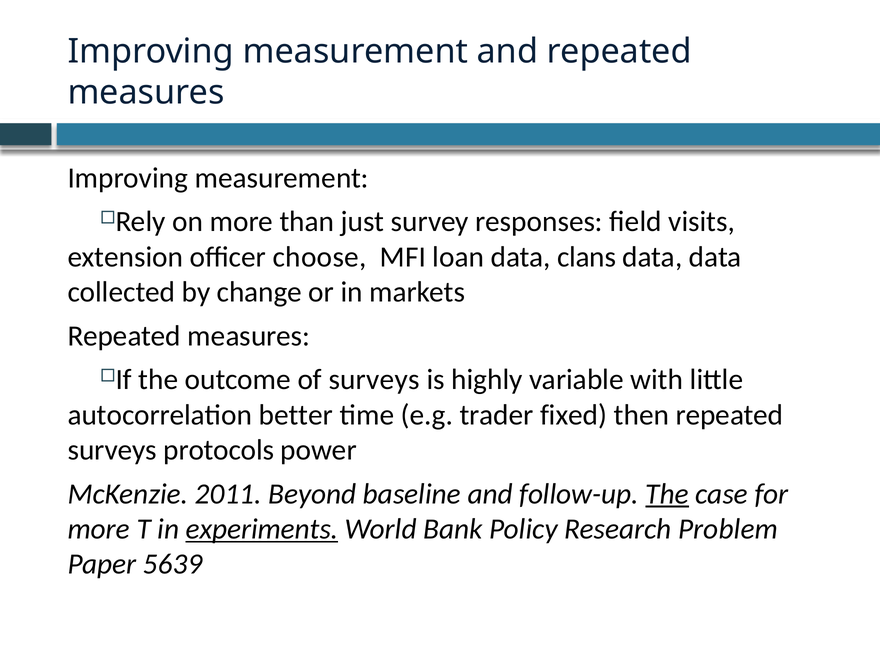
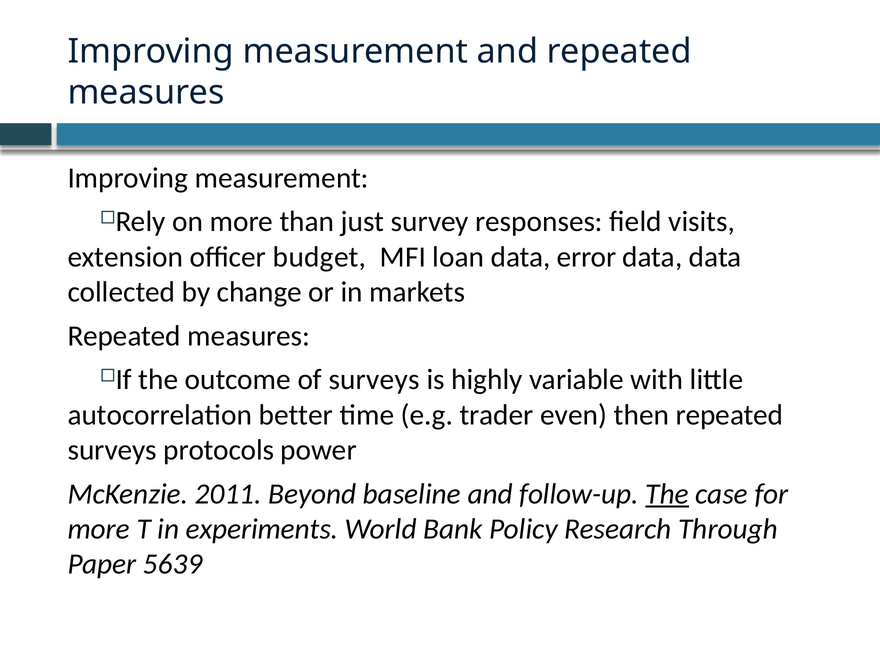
choose: choose -> budget (320, 257)
clans: clans -> error (587, 257)
fixed: fixed -> even (574, 415)
experiments underline: present -> none (262, 529)
Problem: Problem -> Through (728, 529)
